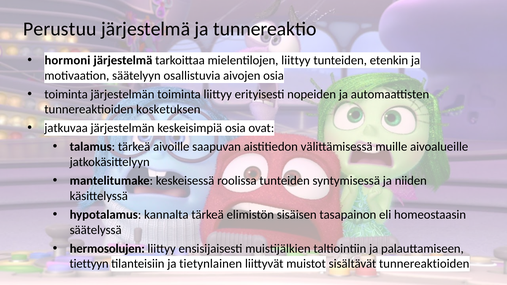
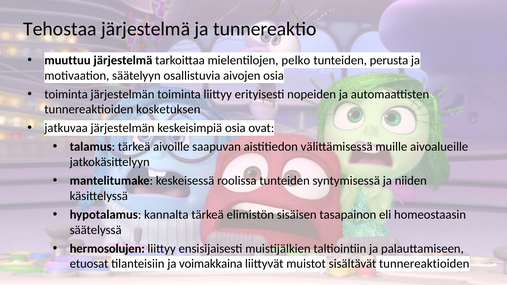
Perustuu: Perustuu -> Tehostaa (60, 29)
hormoni: hormoni -> muuttuu (68, 60)
mielentilojen liittyy: liittyy -> pelko (296, 60)
etenkin: etenkin -> perusta (389, 60)
tiettyyn: tiettyyn -> etuosat (89, 264)
tietynlainen: tietynlainen -> voimakkaina (211, 264)
